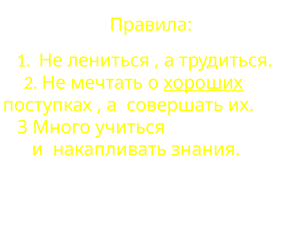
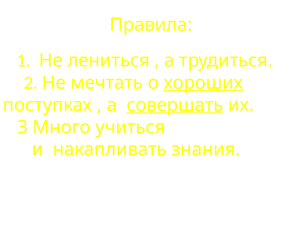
совершать underline: none -> present (175, 105)
